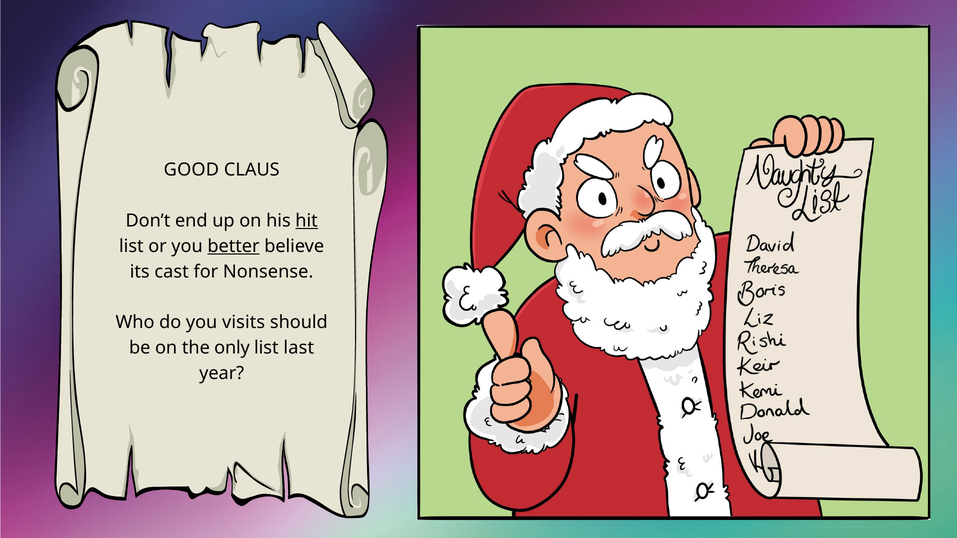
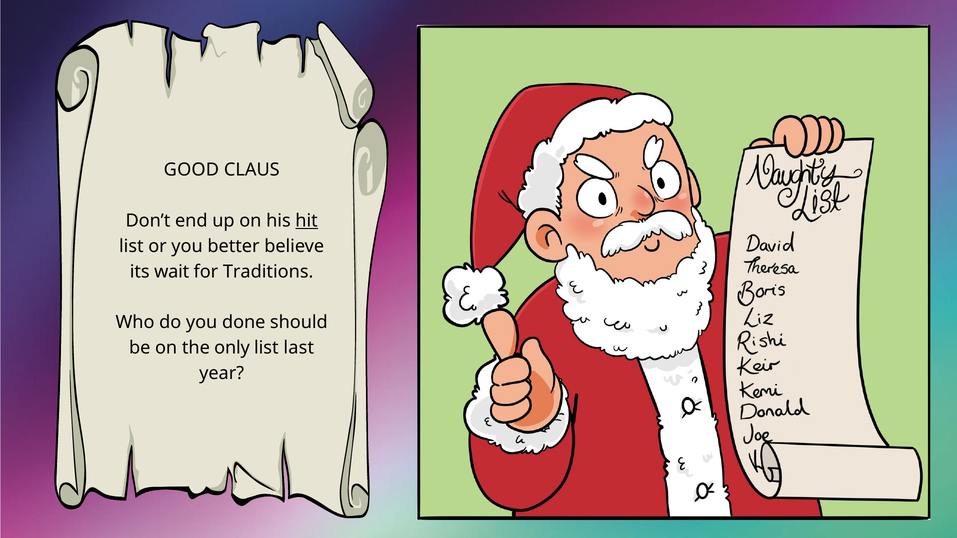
better underline: present -> none (234, 246)
cast: cast -> wait (172, 272)
Nonsense: Nonsense -> Traditions (268, 272)
visits: visits -> done (244, 322)
